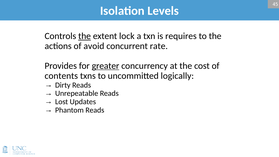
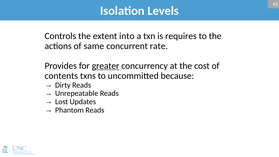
the underline: present -> none (85, 36)
lock: lock -> into (127, 36)
avoid: avoid -> same (94, 46)
logically: logically -> because (177, 76)
